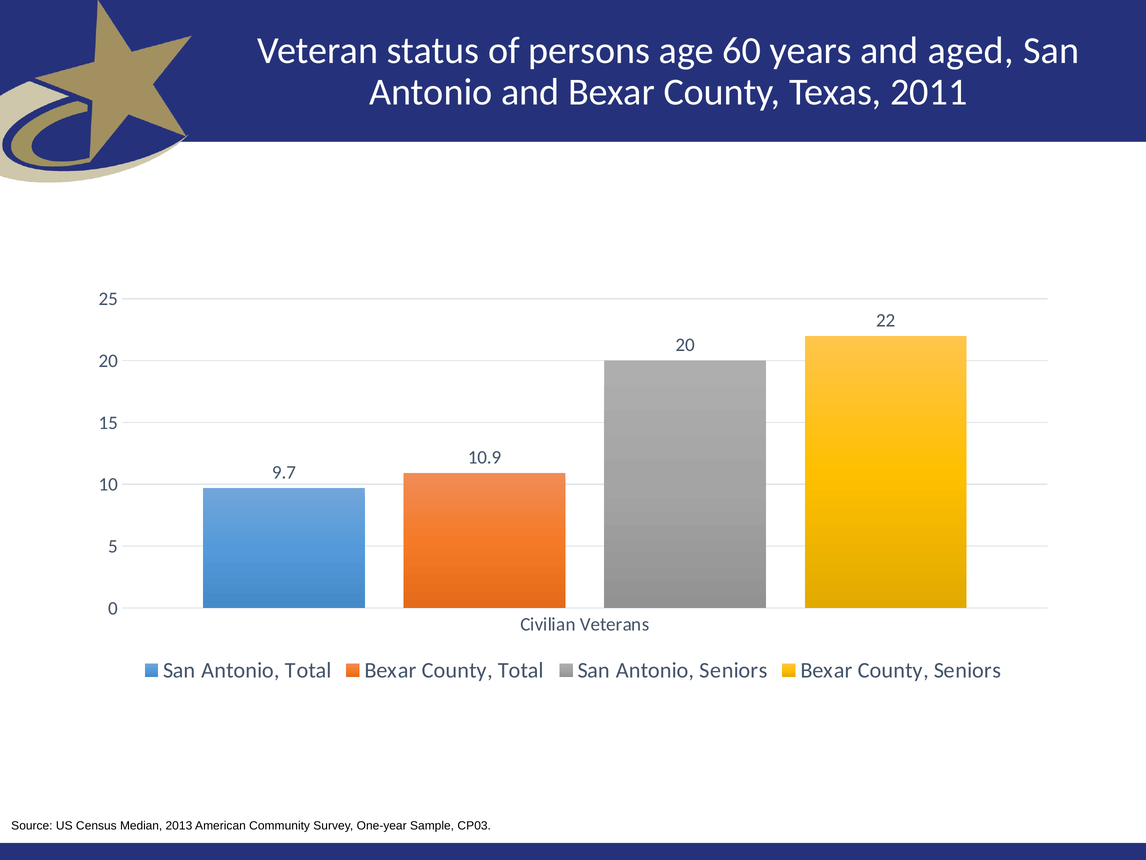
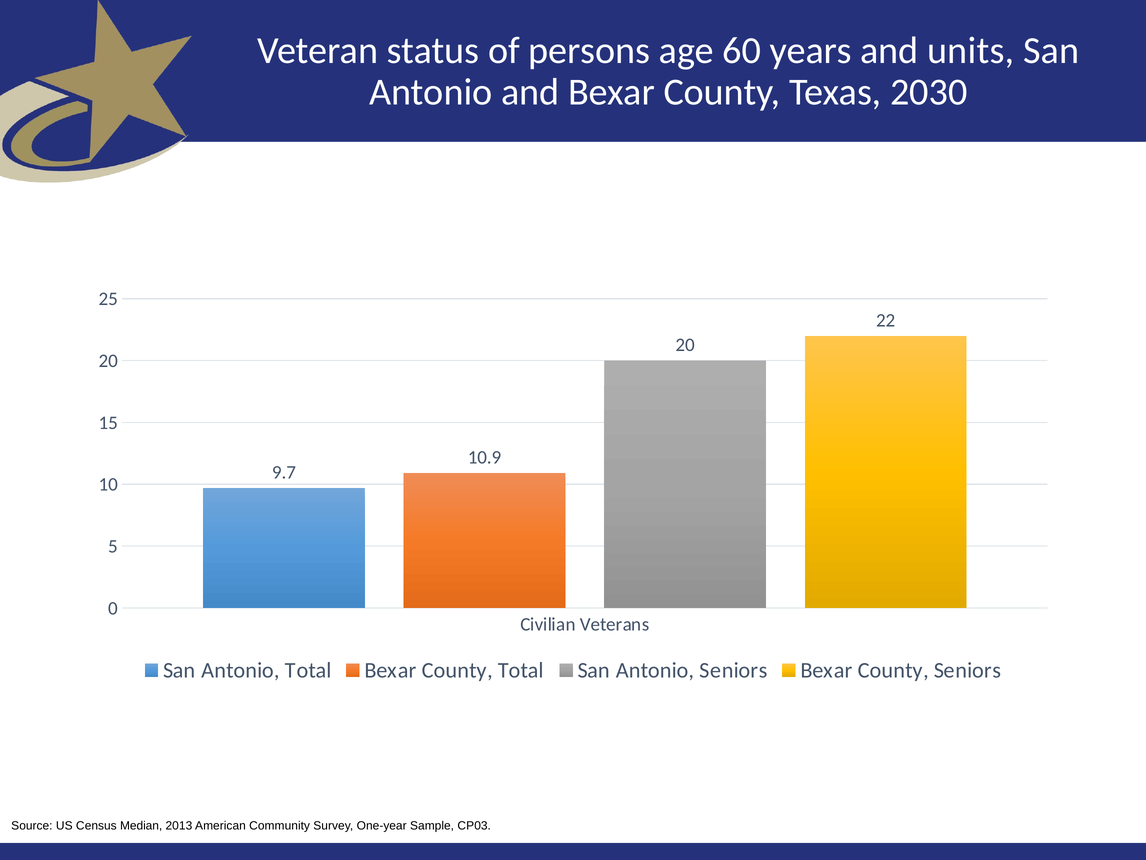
aged: aged -> units (971, 51)
2011: 2011 -> 2030 (929, 92)
